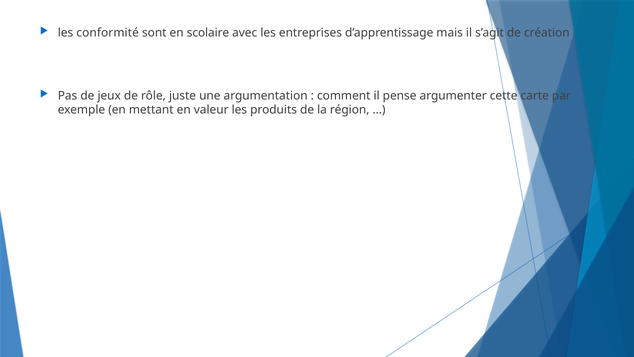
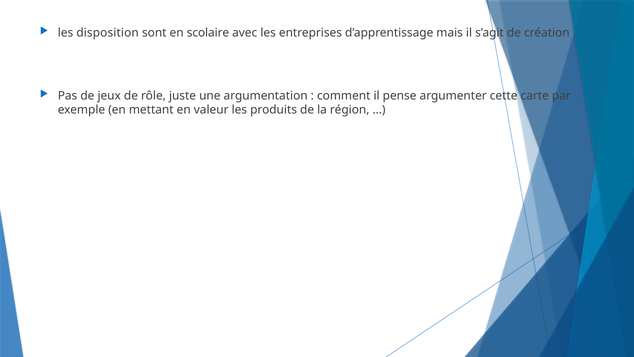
conformité: conformité -> disposition (108, 33)
